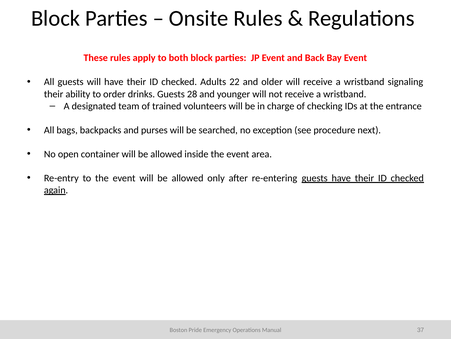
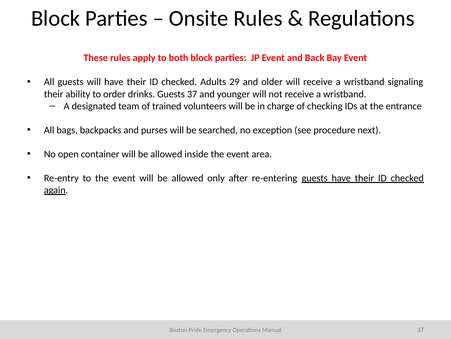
22: 22 -> 29 (234, 82)
Guests 28: 28 -> 37 (192, 94)
